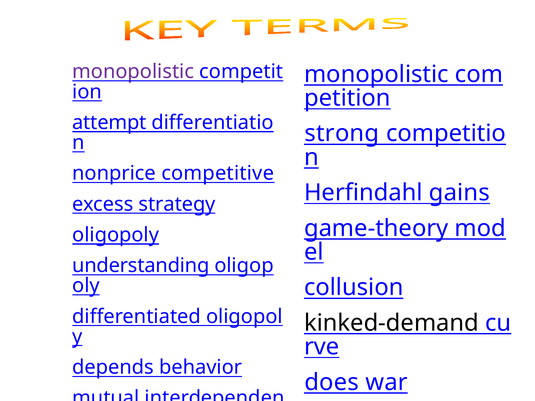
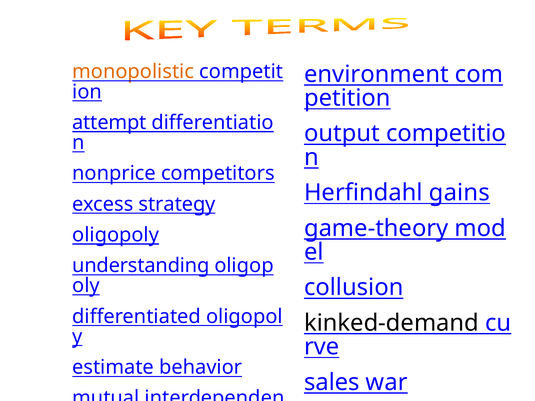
monopolistic colour: purple -> orange (133, 72)
monopolistic: monopolistic -> environment (376, 74)
strong: strong -> output (342, 134)
competitive: competitive -> competitors (218, 173)
depends: depends -> estimate (113, 367)
does: does -> sales (332, 382)
